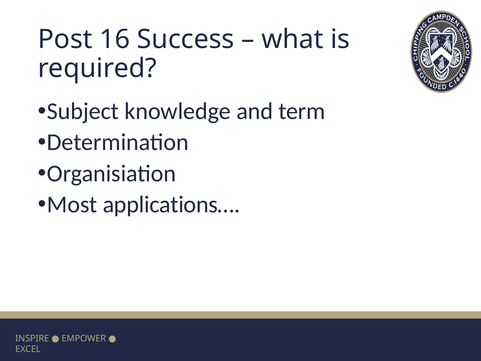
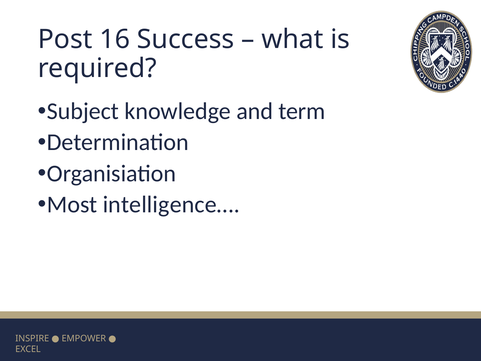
applications…: applications… -> intelligence… (171, 204)
